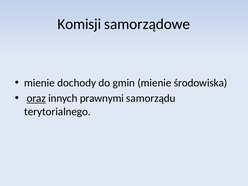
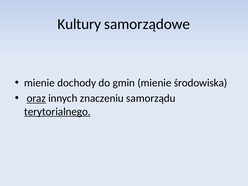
Komisji: Komisji -> Kultury (79, 24)
prawnymi: prawnymi -> znaczeniu (102, 98)
terytorialnego underline: none -> present (57, 112)
